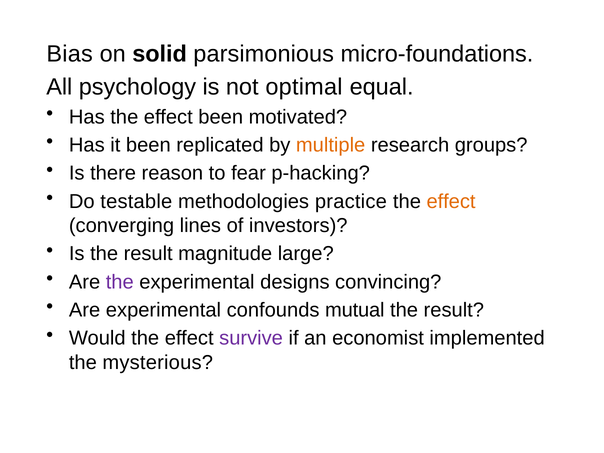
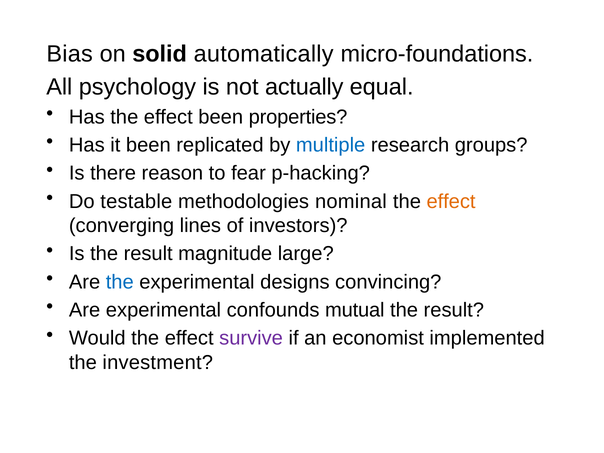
parsimonious: parsimonious -> automatically (264, 54)
optimal: optimal -> actually (304, 87)
motivated: motivated -> properties (298, 117)
multiple colour: orange -> blue (331, 145)
practice: practice -> nominal (351, 201)
the colour: purple -> blue (120, 282)
mysterious: mysterious -> investment (158, 362)
